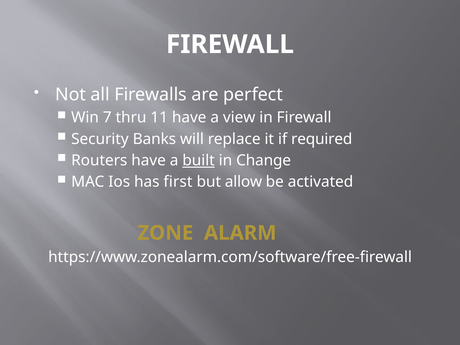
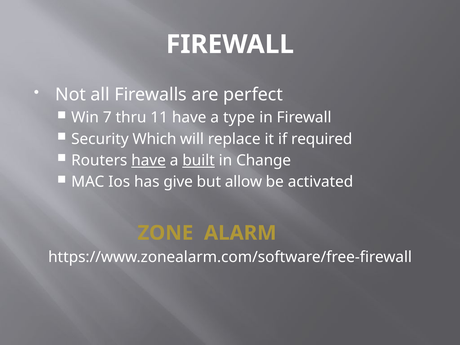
view: view -> type (239, 118)
Banks: Banks -> Which (154, 139)
have underline: none -> present (149, 160)
first: first -> give (178, 182)
